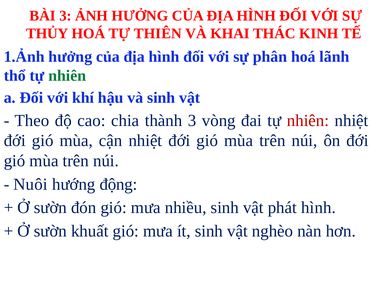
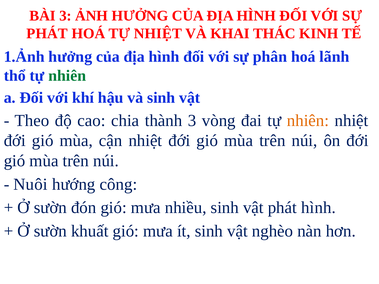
THỦY: THỦY -> PHÁT (47, 34)
TỰ THIÊN: THIÊN -> NHIỆT (158, 34)
nhiên colour: red -> orange (308, 121)
động: động -> công (118, 184)
